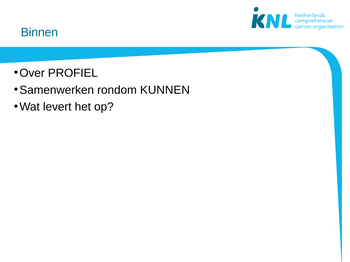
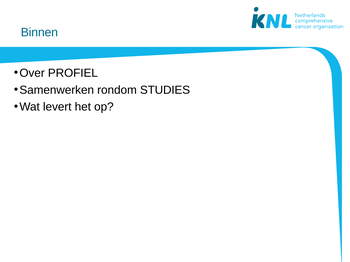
KUNNEN: KUNNEN -> STUDIES (165, 90)
